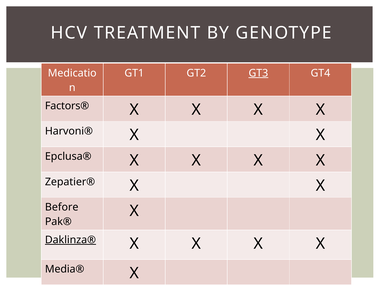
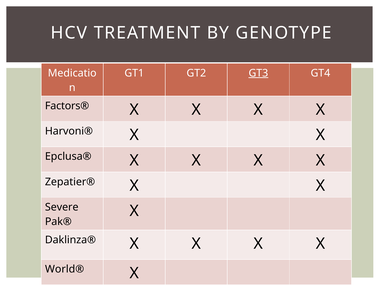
Before: Before -> Severe (62, 207)
Daklinza® underline: present -> none (70, 240)
Media®: Media® -> World® (65, 269)
